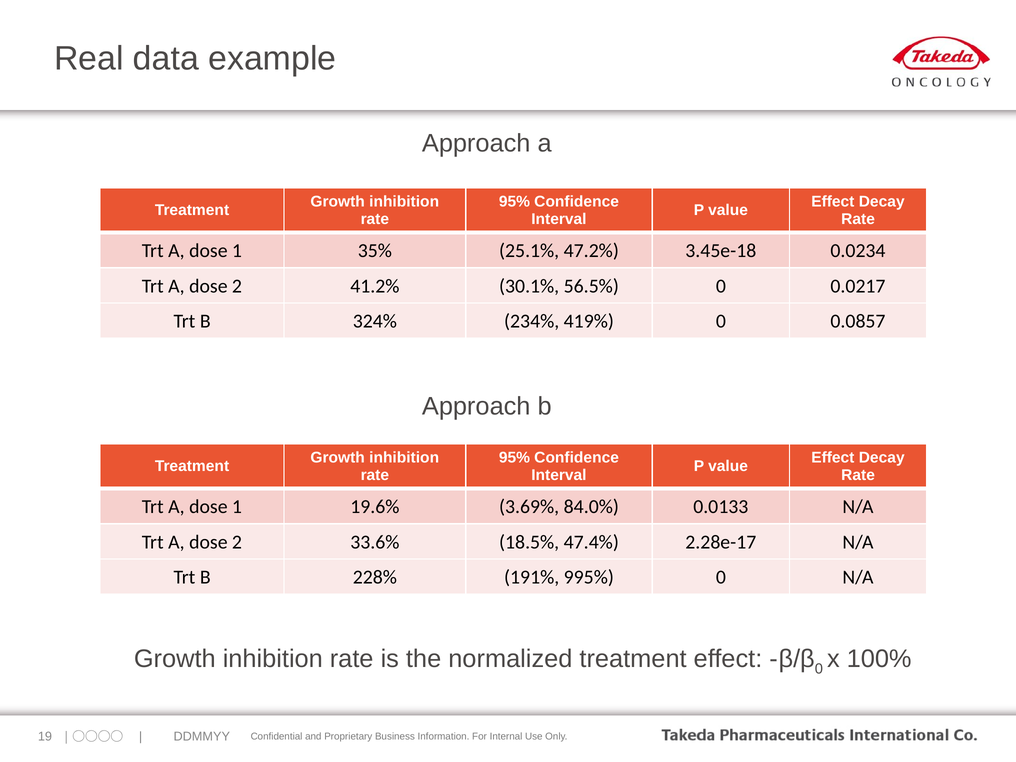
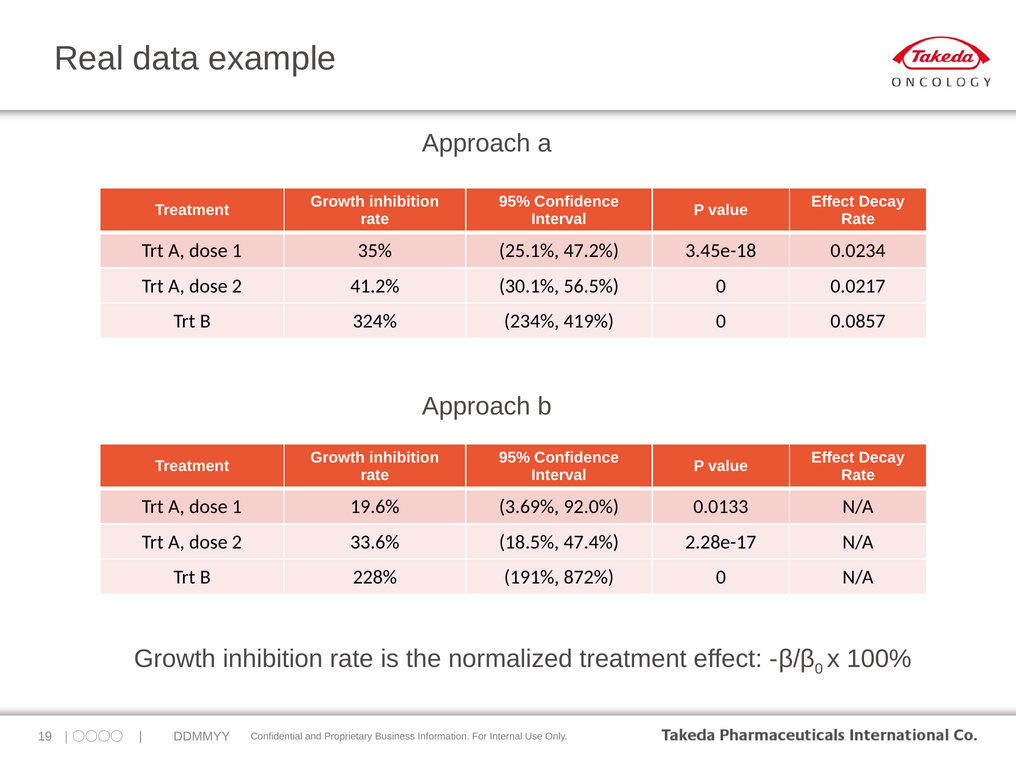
84.0%: 84.0% -> 92.0% (591, 507)
995%: 995% -> 872% (589, 577)
